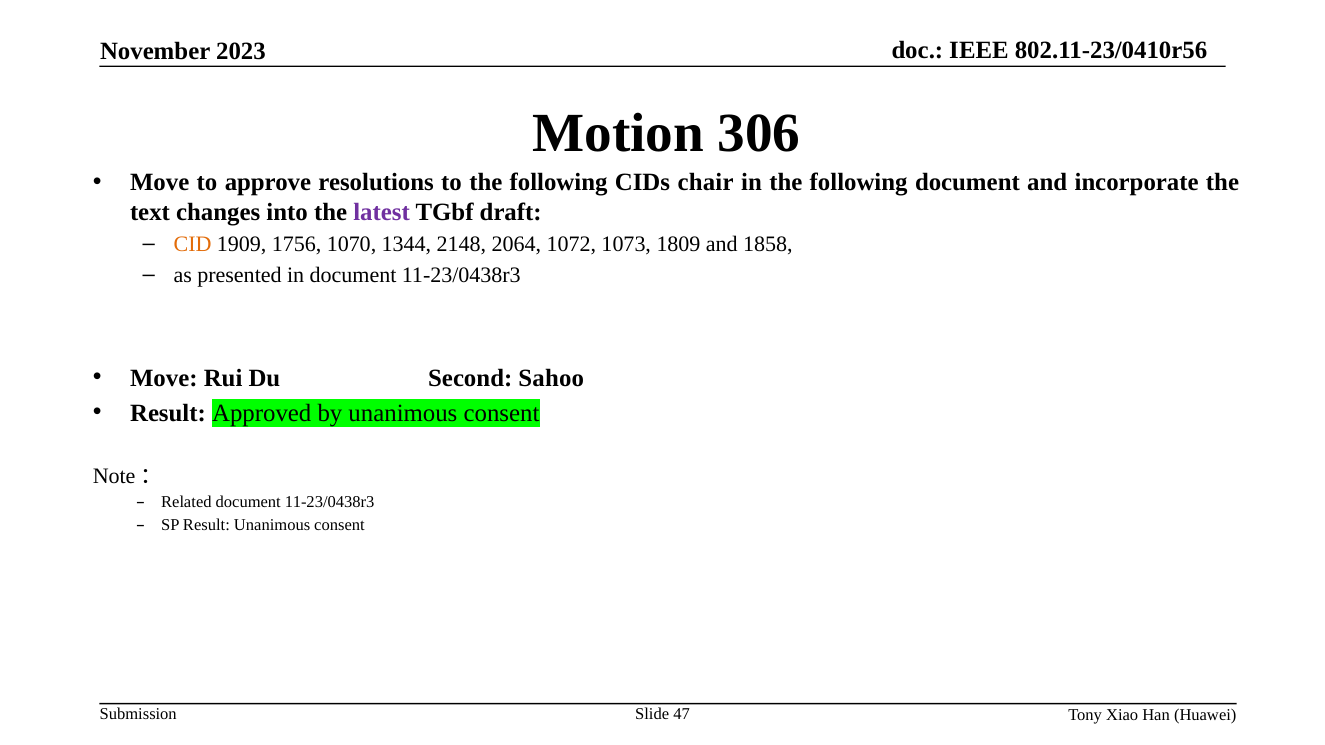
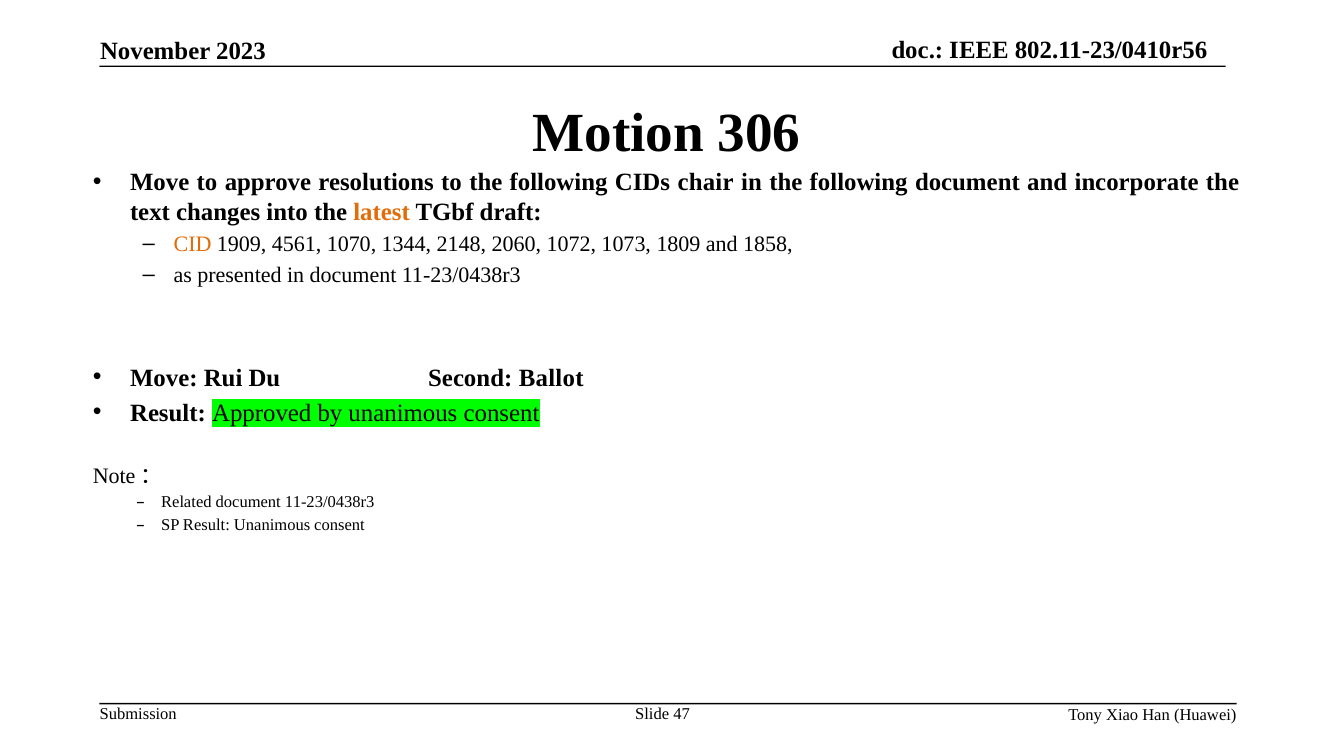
latest colour: purple -> orange (382, 212)
1756: 1756 -> 4561 (297, 244)
2064: 2064 -> 2060 (516, 244)
Sahoo: Sahoo -> Ballot (551, 378)
